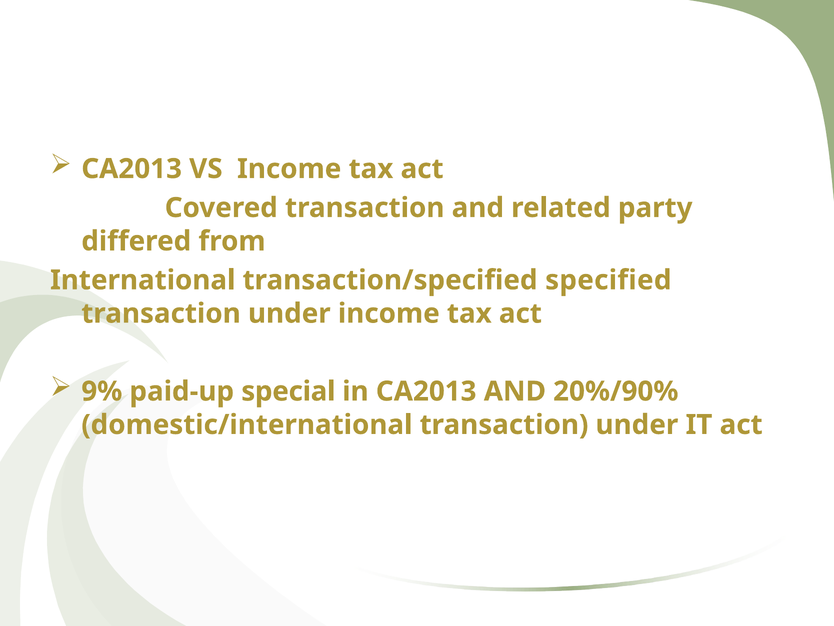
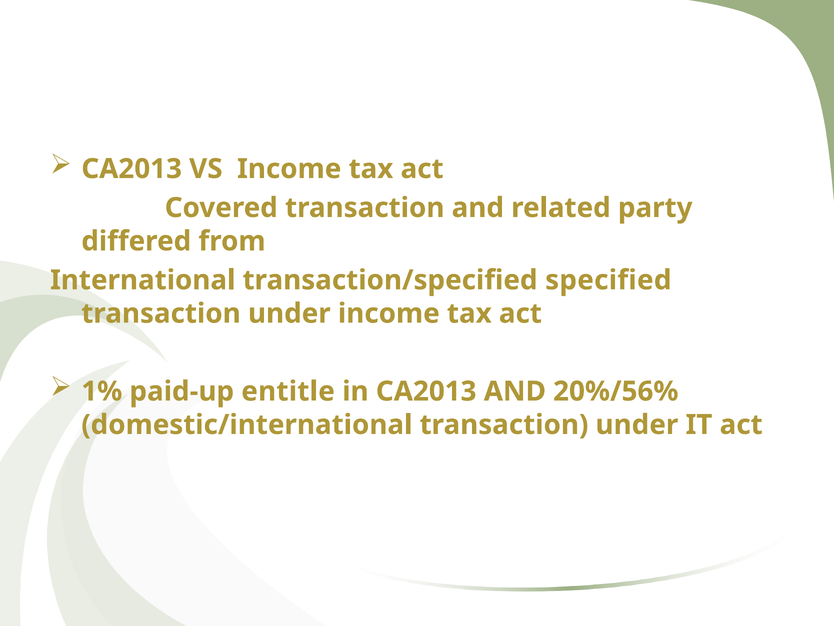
9%: 9% -> 1% (102, 391)
special: special -> entitle (288, 391)
20%/90%: 20%/90% -> 20%/56% (616, 391)
